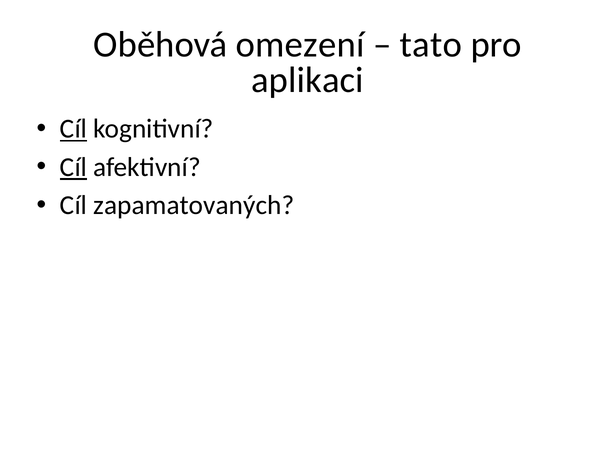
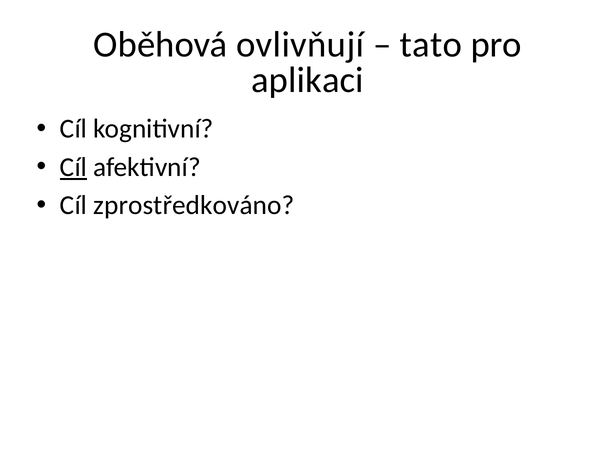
omezení: omezení -> ovlivňují (300, 45)
Cíl underline: present -> none (74, 129)
zapamatovaných: zapamatovaných -> zprostředkováno (194, 206)
